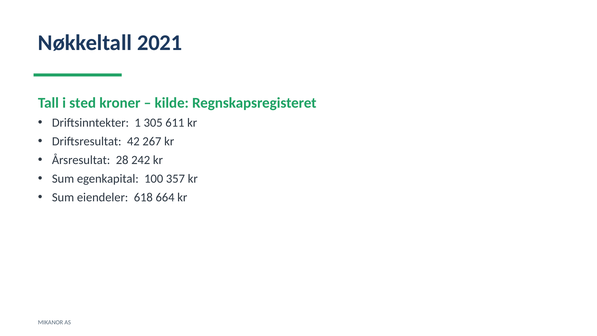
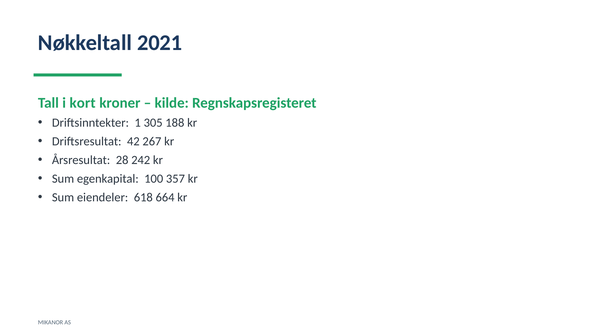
sted: sted -> kort (83, 103)
611: 611 -> 188 (175, 123)
